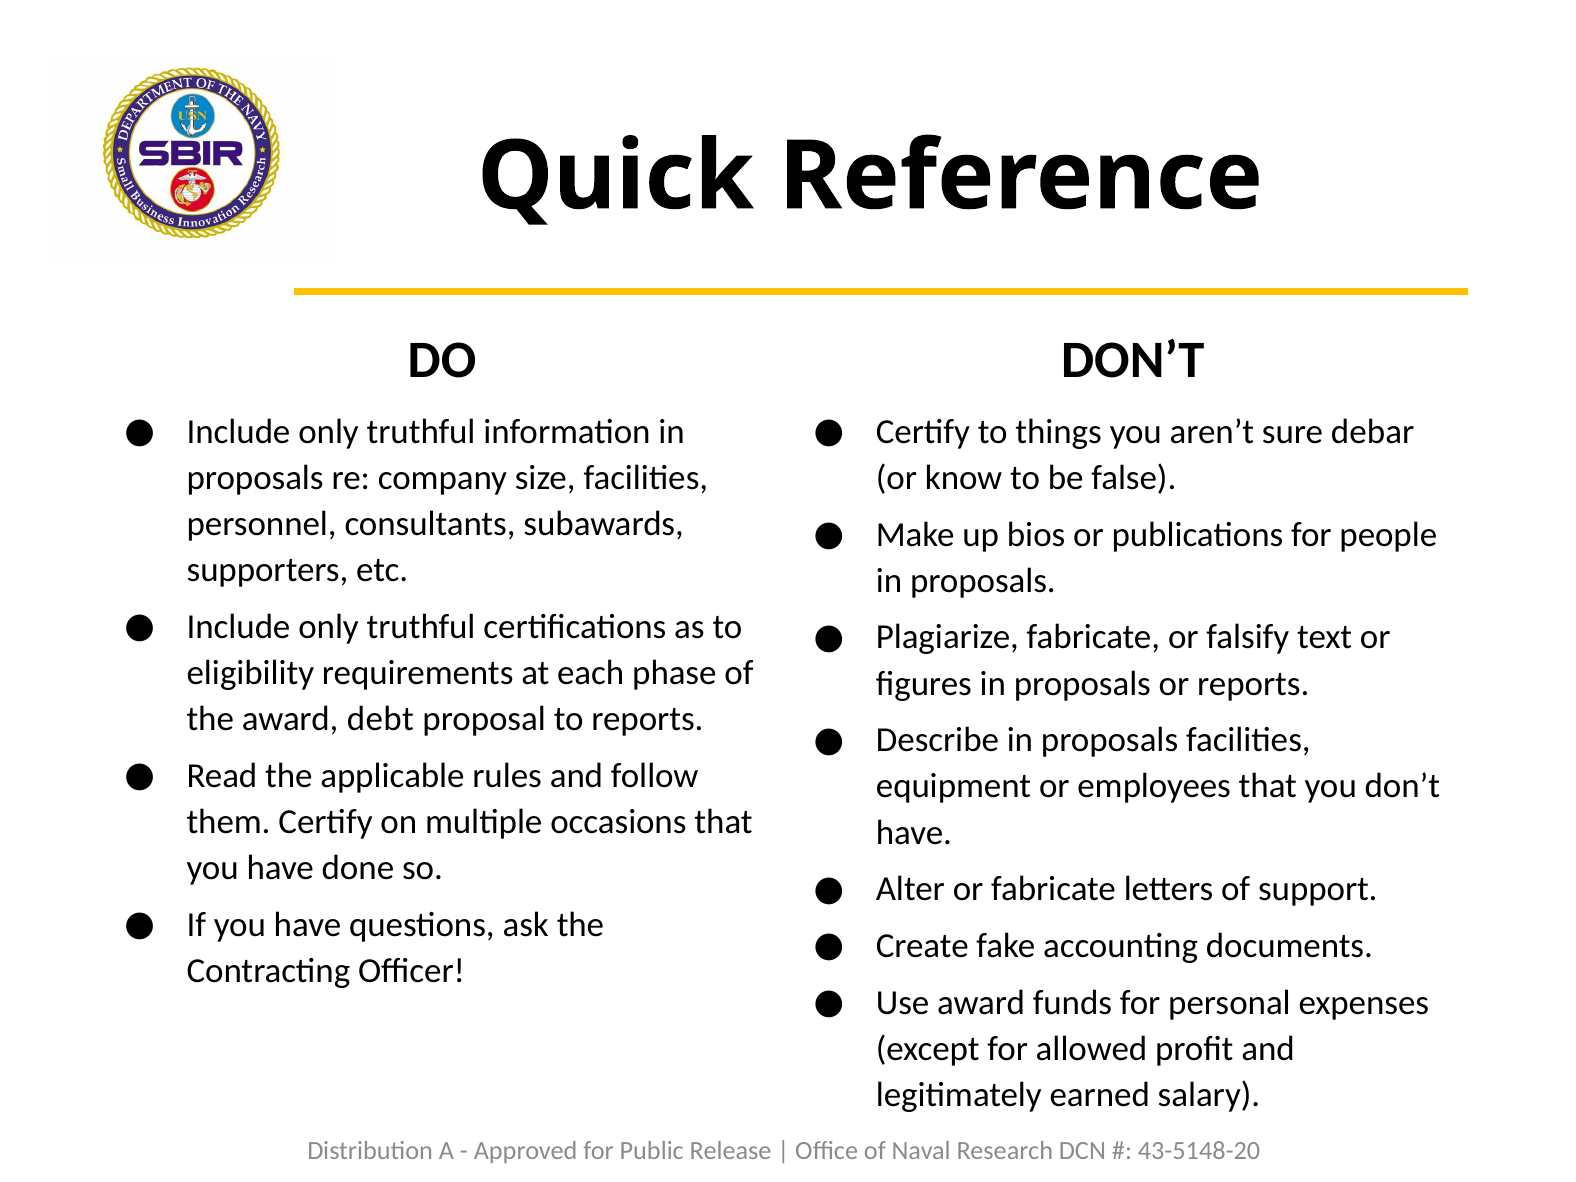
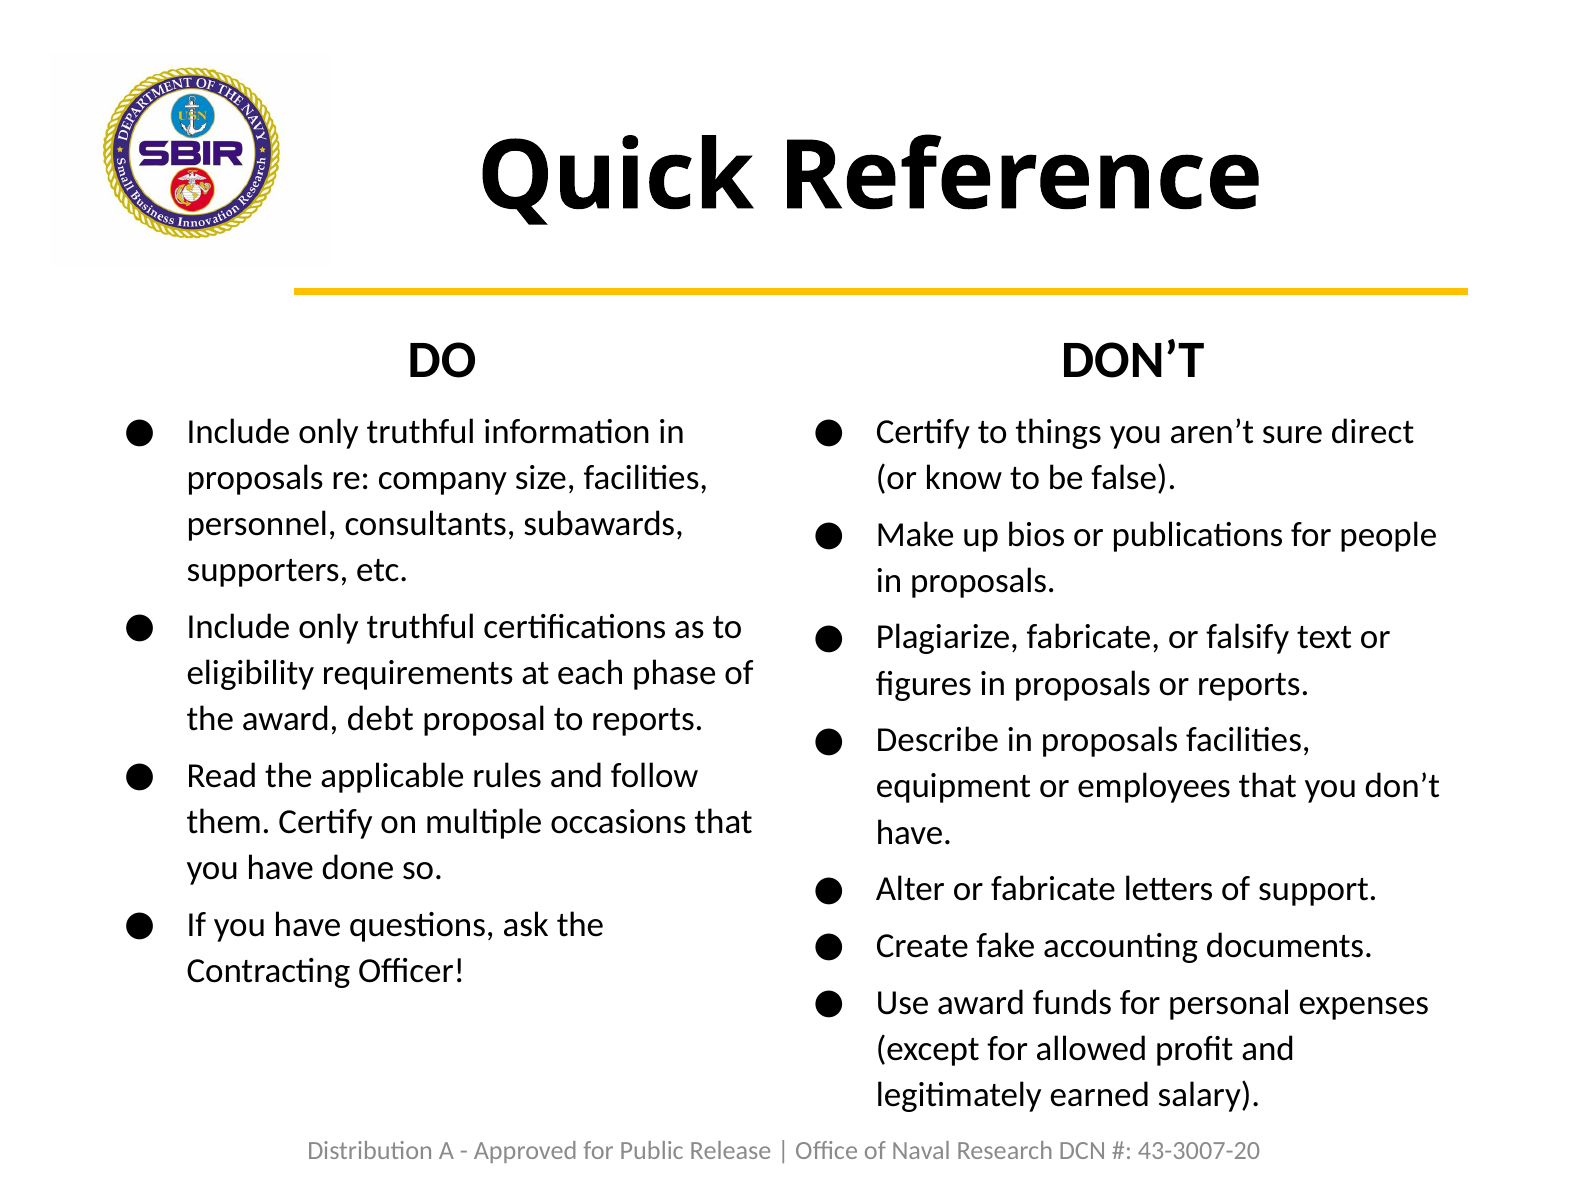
debar: debar -> direct (1373, 432)
43-5148-20: 43-5148-20 -> 43-3007-20 (1199, 1151)
